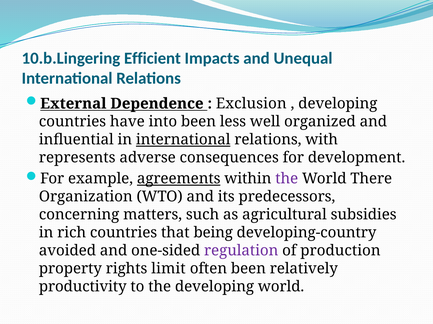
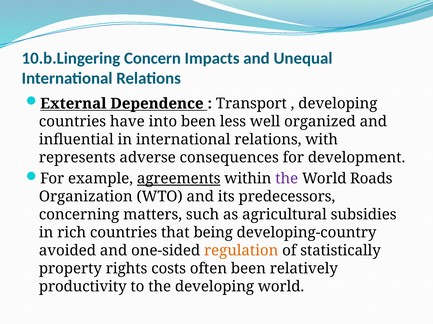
Efficient: Efficient -> Concern (152, 58)
Exclusion: Exclusion -> Transport (251, 104)
international underline: present -> none (183, 140)
There: There -> Roads (371, 179)
regulation colour: purple -> orange (241, 251)
production: production -> statistically (341, 251)
limit: limit -> costs (169, 269)
